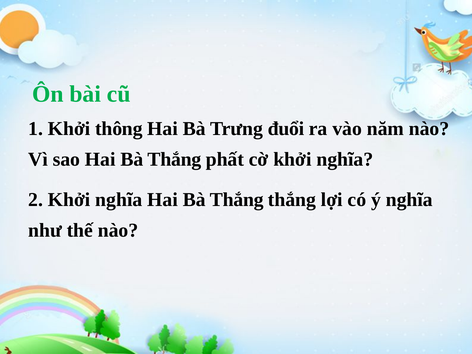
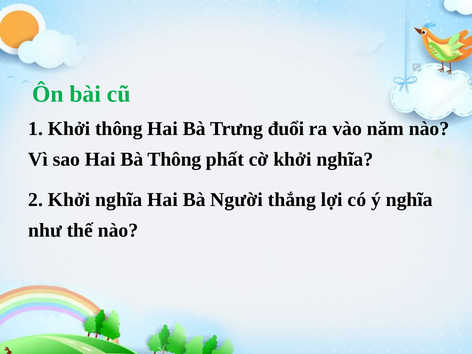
sao Hai Bà Thắng: Thắng -> Thông (174, 159)
nghĩa Hai Bà Thắng: Thắng -> Người (237, 200)
